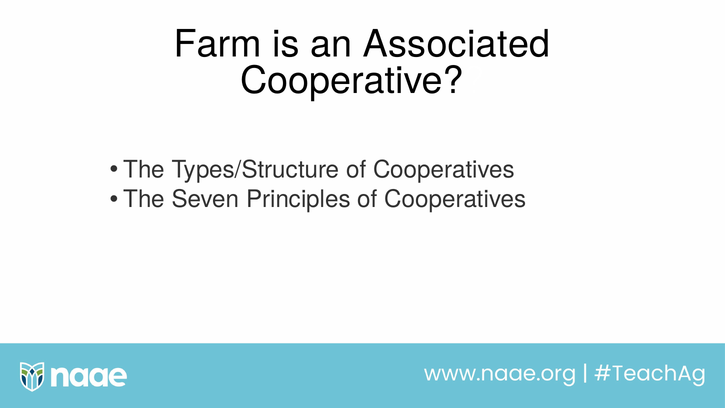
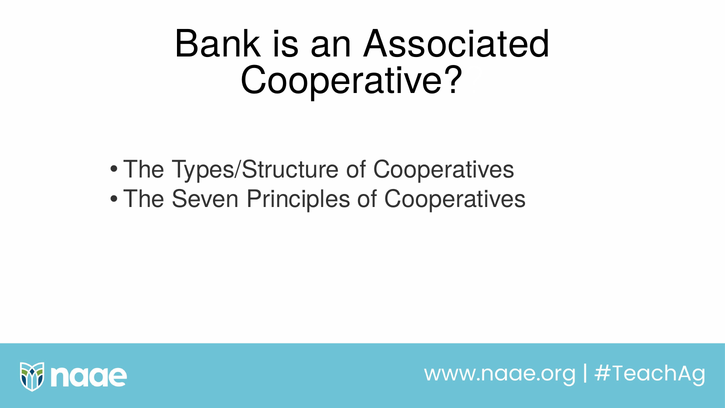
Farm: Farm -> Bank (218, 44)
